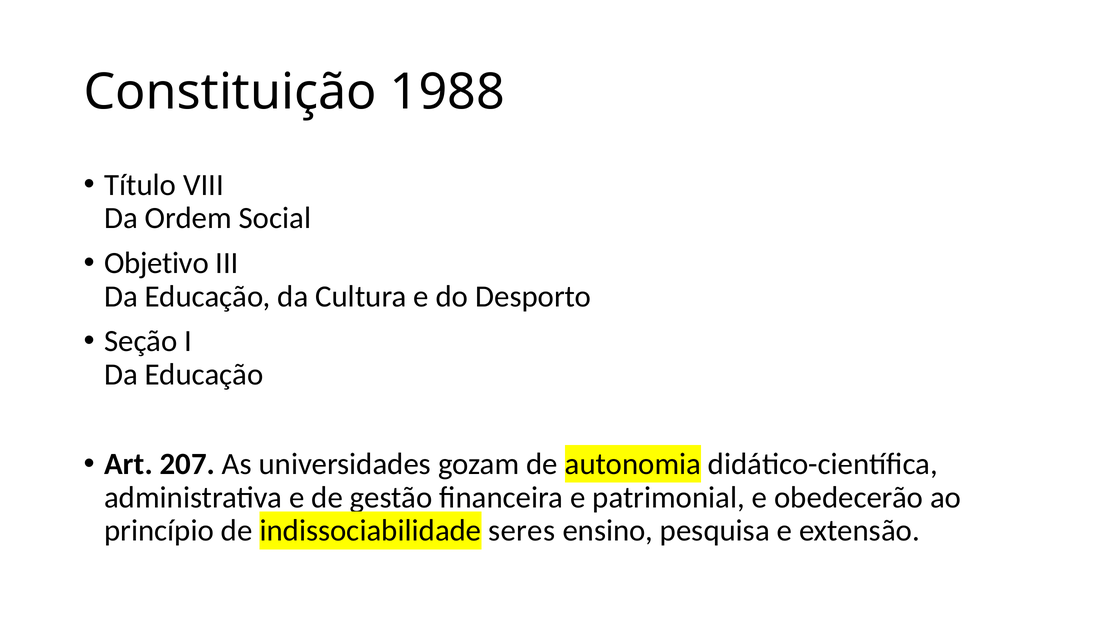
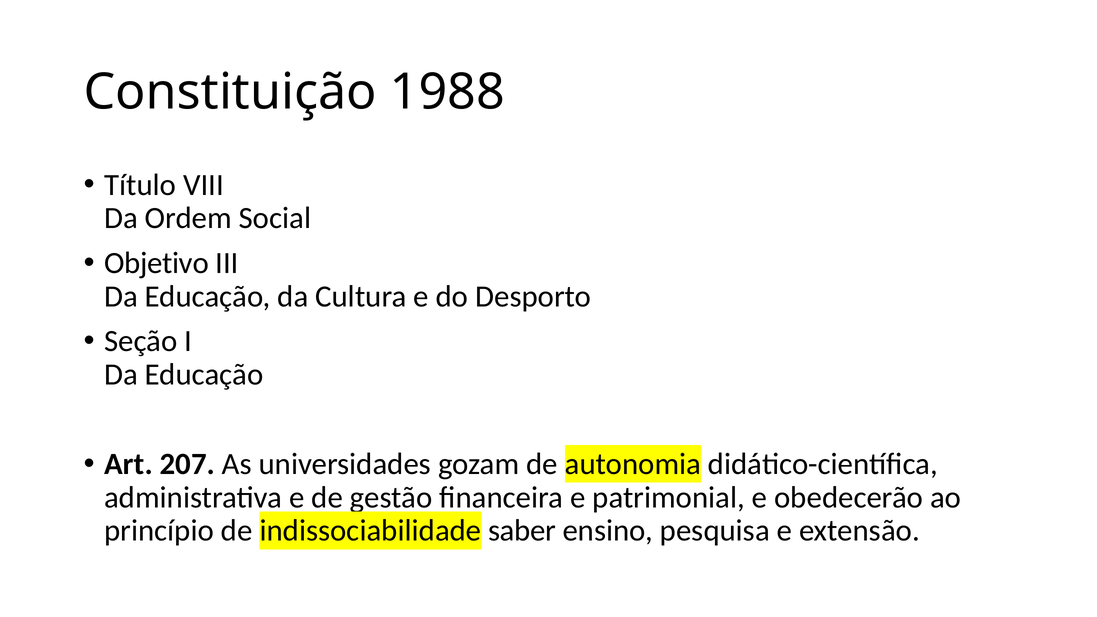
seres: seres -> saber (522, 531)
